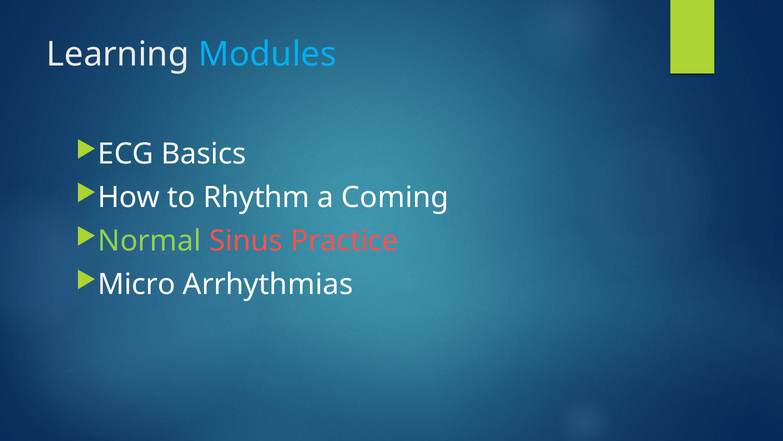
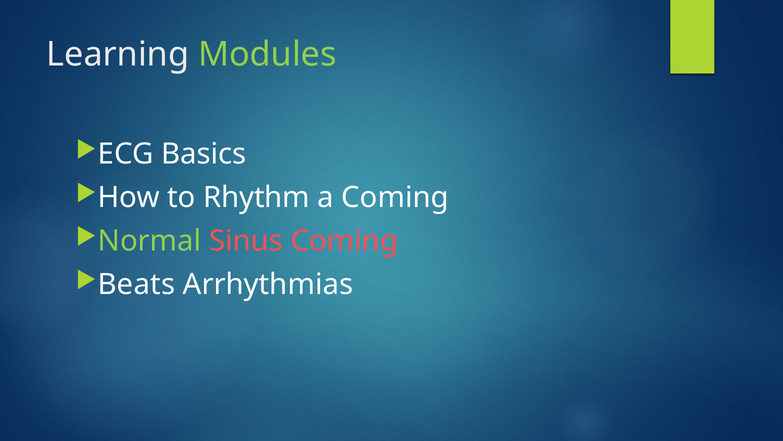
Modules colour: light blue -> light green (267, 54)
Sinus Practice: Practice -> Coming (344, 241)
Micro: Micro -> Beats (136, 284)
